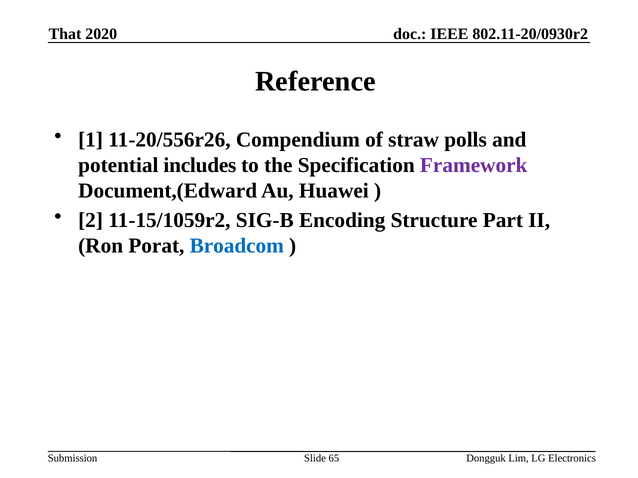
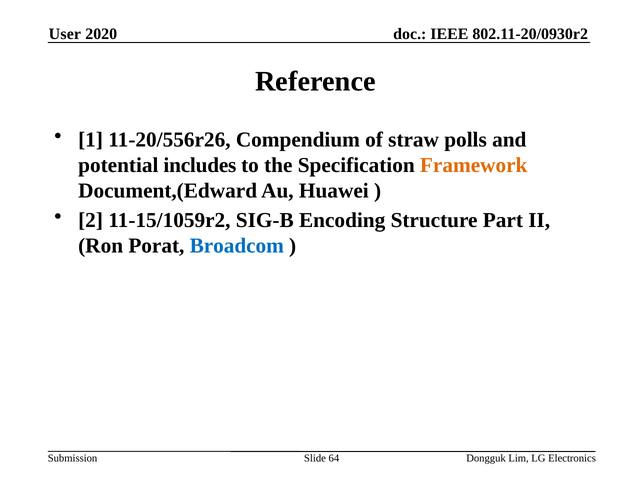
That: That -> User (65, 34)
Framework colour: purple -> orange (474, 165)
65: 65 -> 64 (334, 459)
